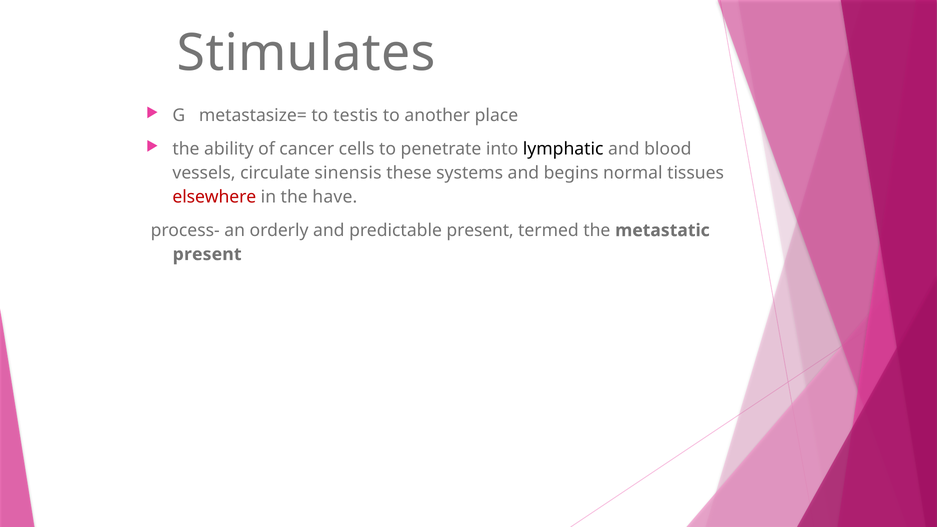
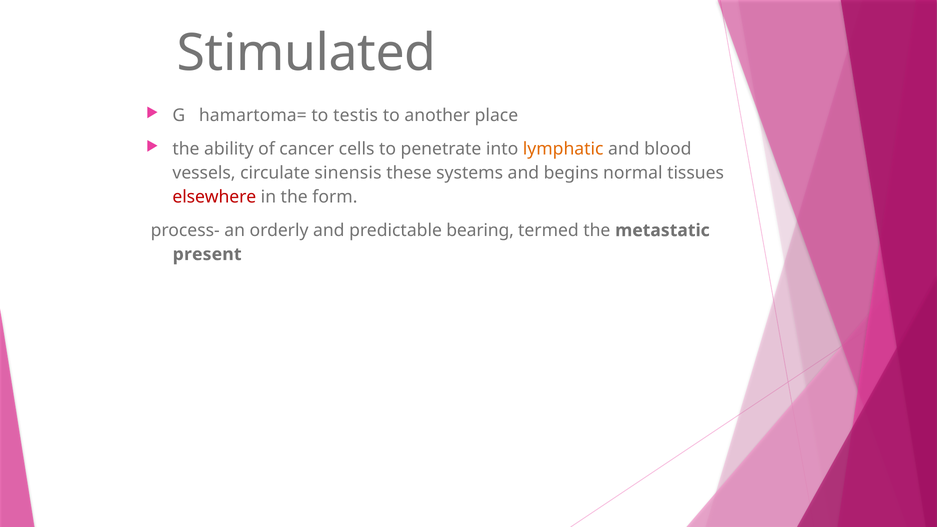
Stimulates: Stimulates -> Stimulated (307, 53)
metastasize=: metastasize= -> hamartoma= (253, 115)
lymphatic colour: black -> orange (563, 149)
have: have -> form (335, 197)
predictable present: present -> bearing (480, 230)
